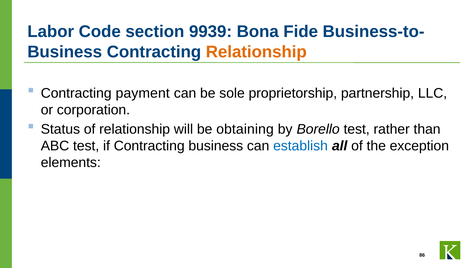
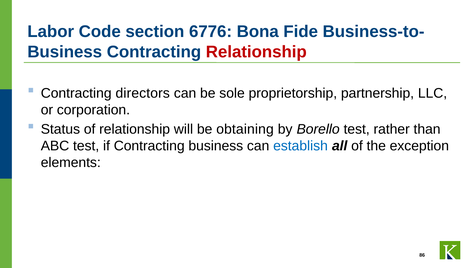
9939: 9939 -> 6776 (211, 32)
Relationship colour: orange -> red (256, 52)
payment: payment -> directors (143, 93)
